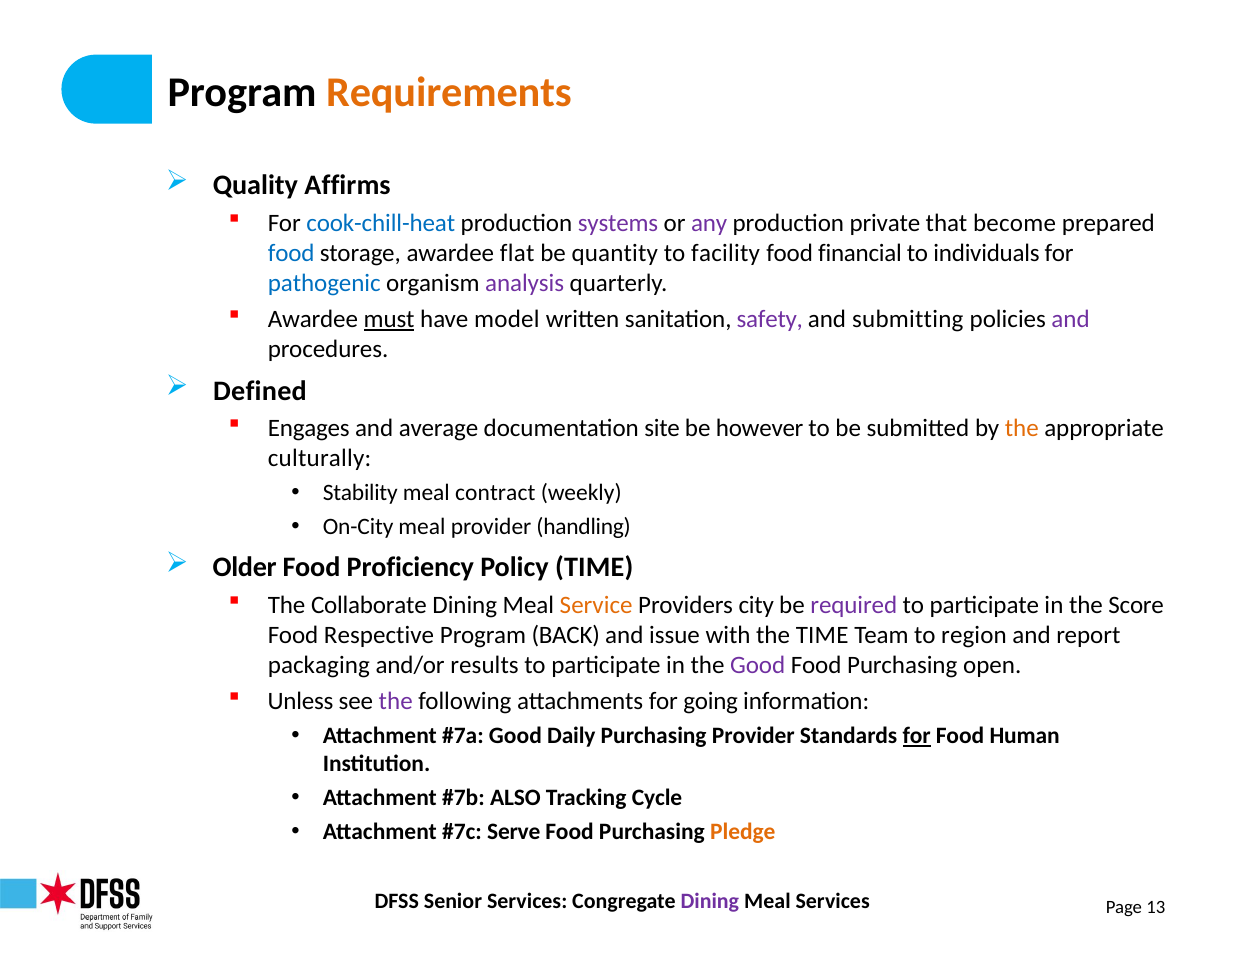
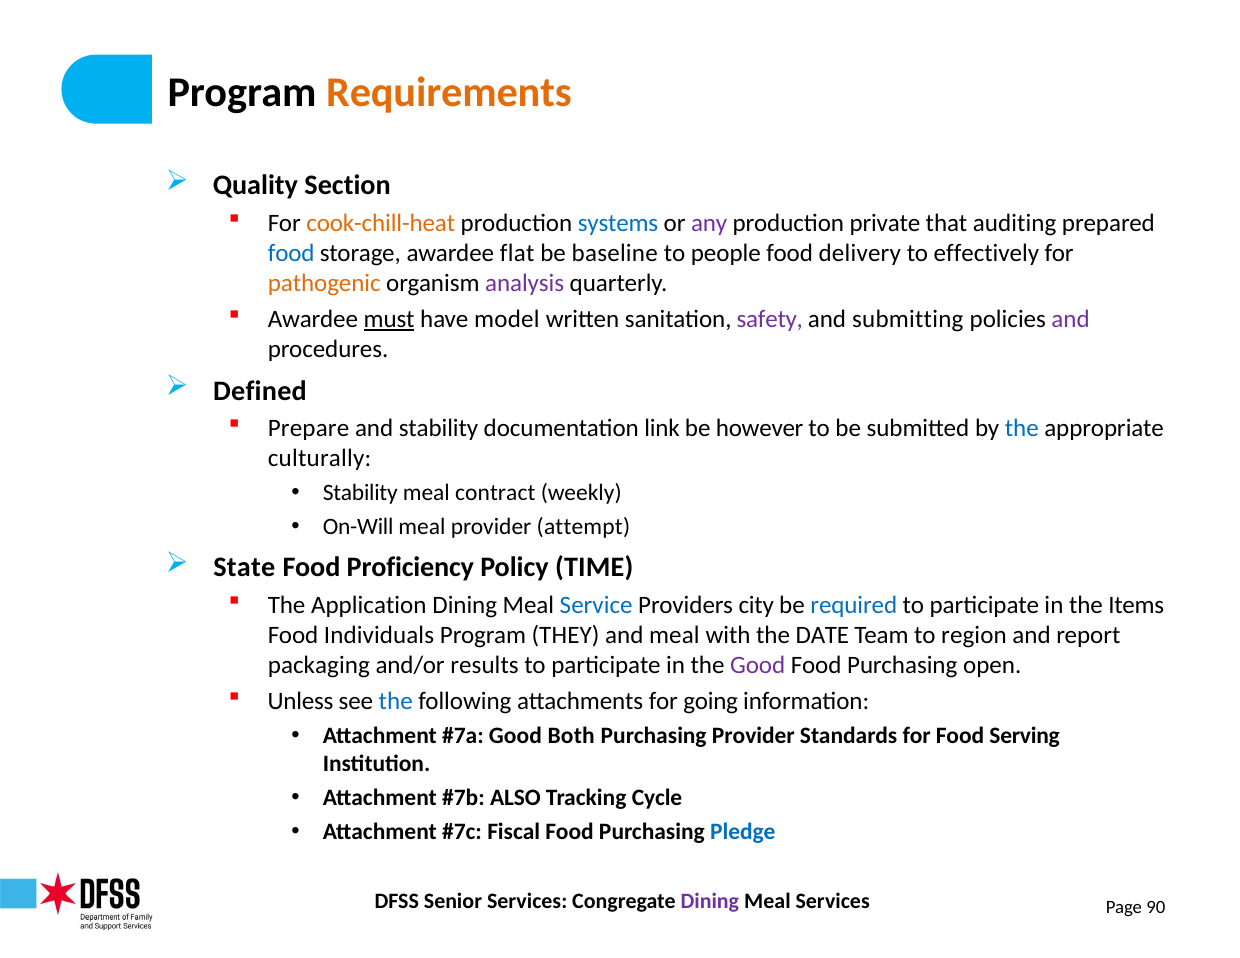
Affirms: Affirms -> Section (348, 185)
cook-chill-heat colour: blue -> orange (381, 223)
systems colour: purple -> blue (618, 223)
become: become -> auditing (1015, 223)
quantity: quantity -> baseline (615, 253)
facility: facility -> people (726, 253)
financial: financial -> delivery (860, 253)
individuals: individuals -> effectively (986, 253)
pathogenic colour: blue -> orange (324, 283)
Engages: Engages -> Prepare (309, 428)
and average: average -> stability (438, 428)
site: site -> link (662, 428)
the colour: orange -> blue (1022, 428)
On-City: On-City -> On-Will (358, 527)
handling: handling -> attempt (583, 527)
Older: Older -> State (244, 568)
Collaborate: Collaborate -> Application (369, 605)
Service colour: orange -> blue (596, 605)
required colour: purple -> blue (854, 605)
Score: Score -> Items (1136, 605)
Respective: Respective -> Individuals (379, 635)
BACK: BACK -> THEY (566, 635)
and issue: issue -> meal (674, 635)
the TIME: TIME -> DATE (822, 635)
the colour: purple -> blue (396, 701)
Daily: Daily -> Both (571, 736)
for underline: present -> none (917, 736)
Human: Human -> Serving (1025, 736)
Serve: Serve -> Fiscal (514, 832)
Pledge colour: orange -> blue (743, 832)
13: 13 -> 90 (1156, 907)
